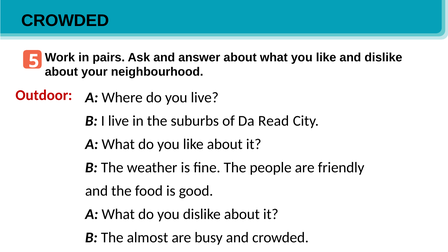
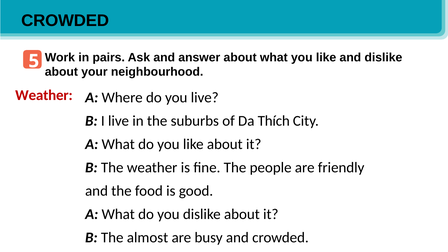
Outdoor: Outdoor -> Weather (44, 95)
Read: Read -> Thích (274, 121)
